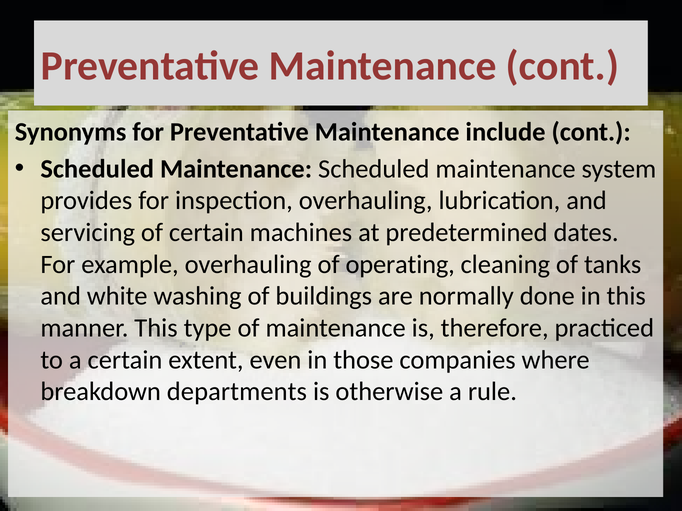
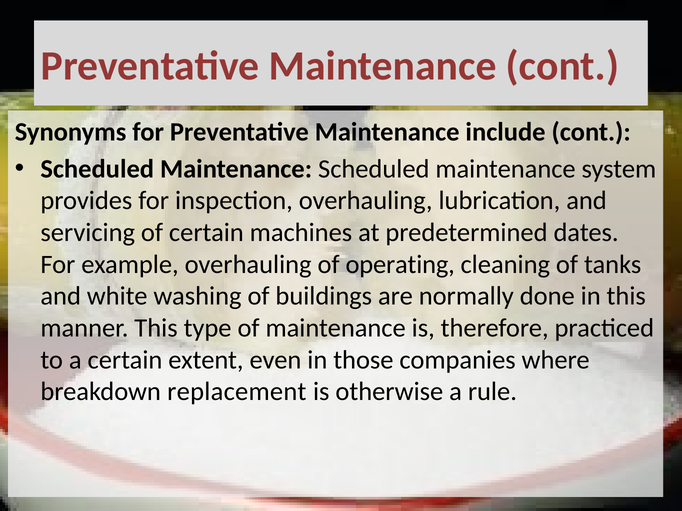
departments: departments -> replacement (237, 392)
